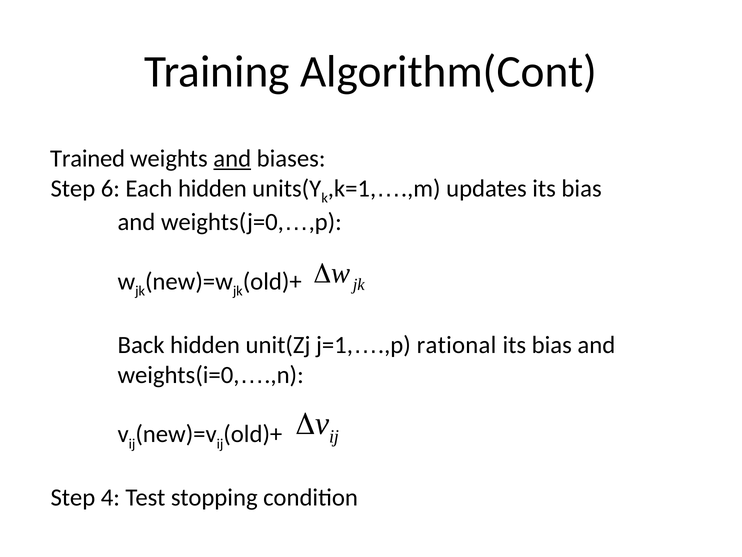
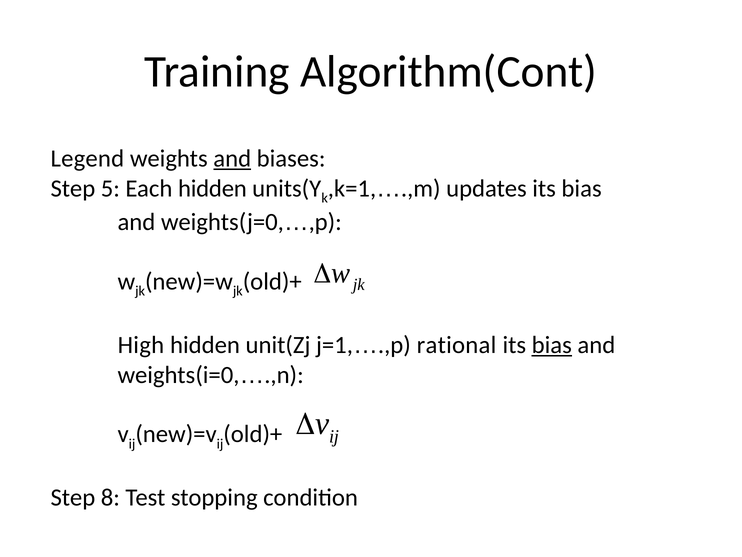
Trained: Trained -> Legend (87, 159)
6: 6 -> 5 (110, 188)
Back: Back -> High (141, 345)
bias underline: none -> present (552, 345)
4: 4 -> 8 (110, 497)
